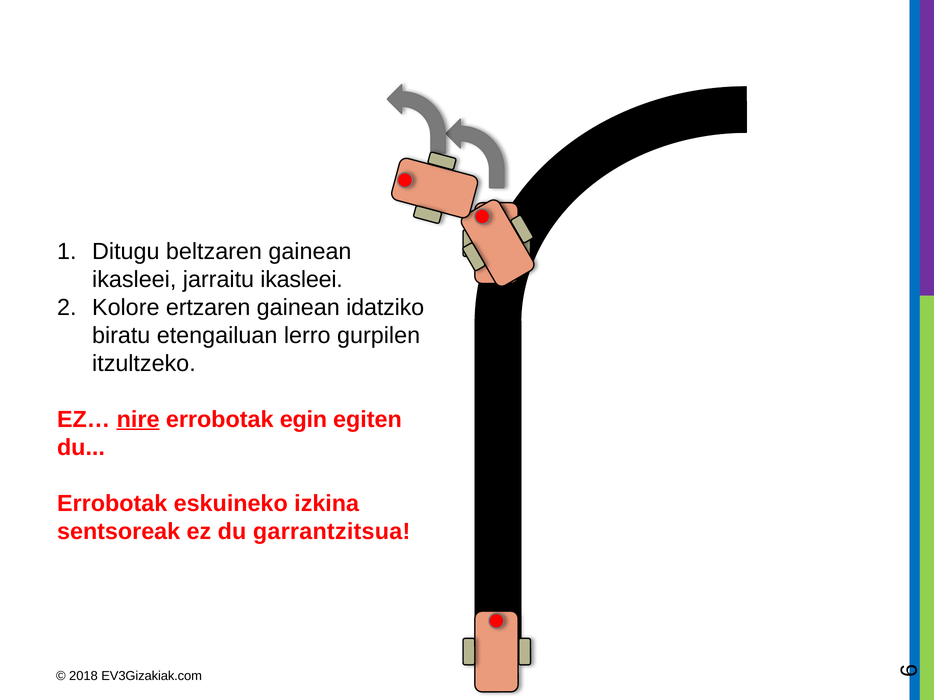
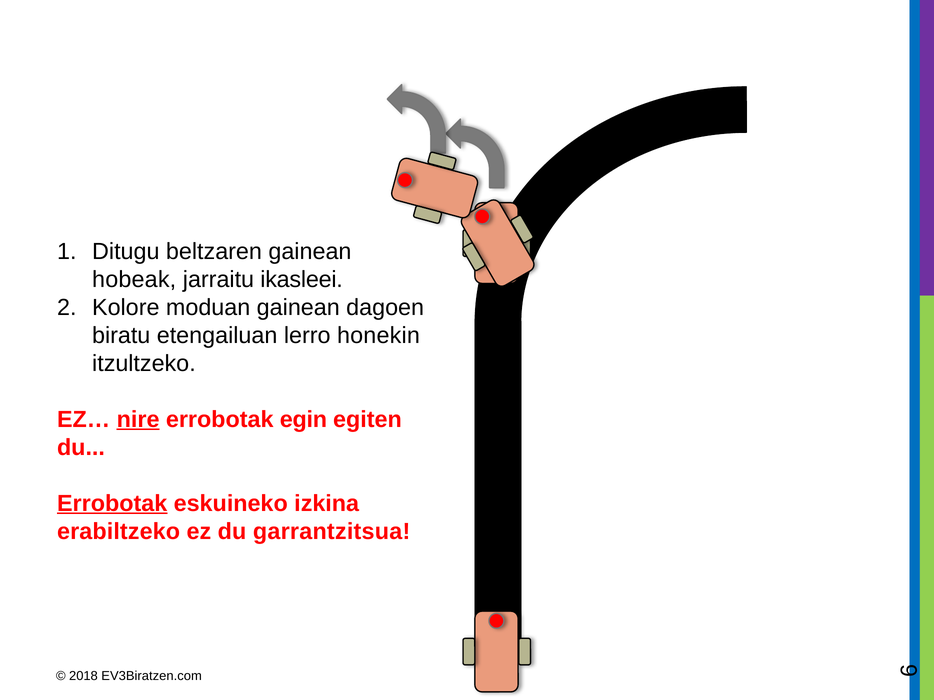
ikasleei: ikasleei -> hobeak (134, 280)
ertzaren: ertzaren -> moduan (208, 308)
idatziko: idatziko -> dagoen (385, 308)
gurpilen: gurpilen -> honekin (378, 336)
Errobotak underline: none -> present (112, 504)
sentsoreak: sentsoreak -> erabiltzeko (119, 532)
EV3Gizakiak.com: EV3Gizakiak.com -> EV3Biratzen.com (152, 677)
